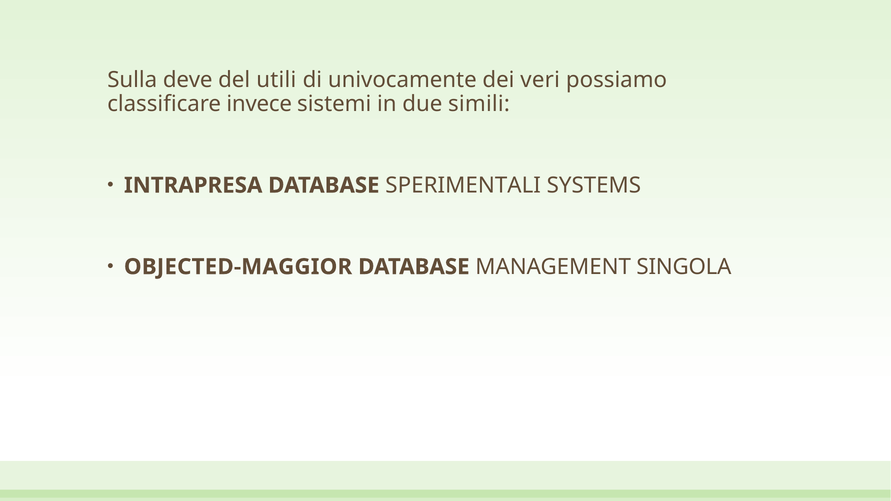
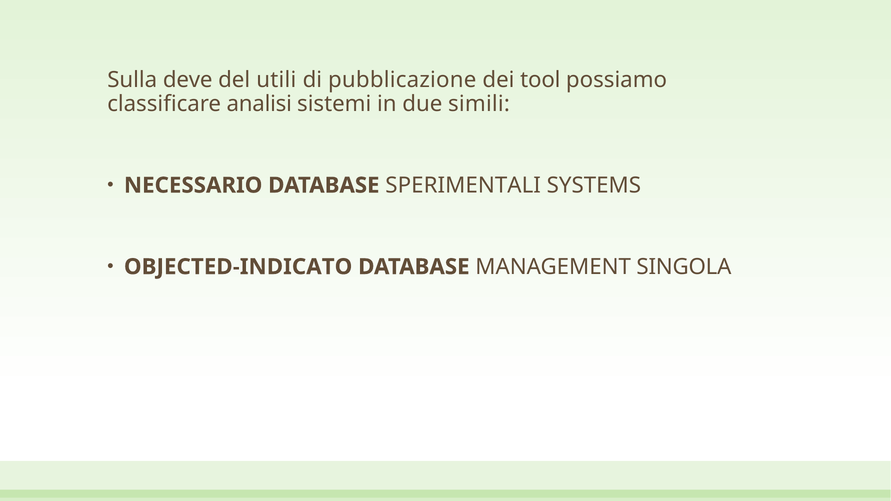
univocamente: univocamente -> pubblicazione (402, 80)
veri: veri -> tool (540, 80)
invece: invece -> analisi (259, 104)
INTRAPRESA: INTRAPRESA -> NECESSARIO (193, 185)
OBJECTED-MAGGIOR: OBJECTED-MAGGIOR -> OBJECTED-INDICATO (238, 267)
